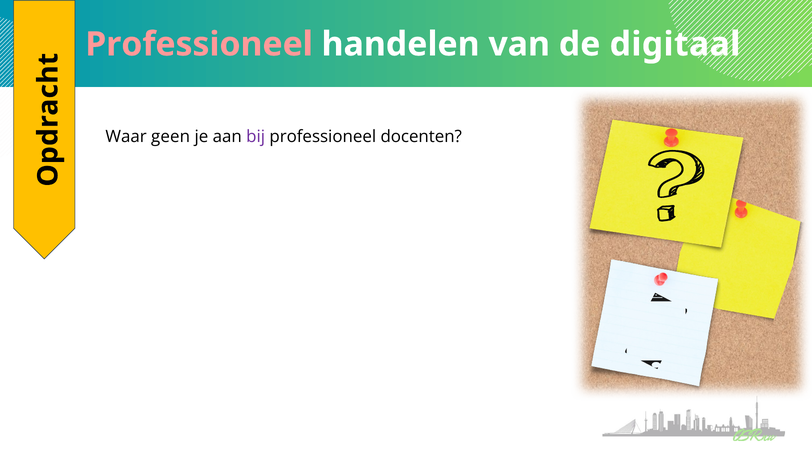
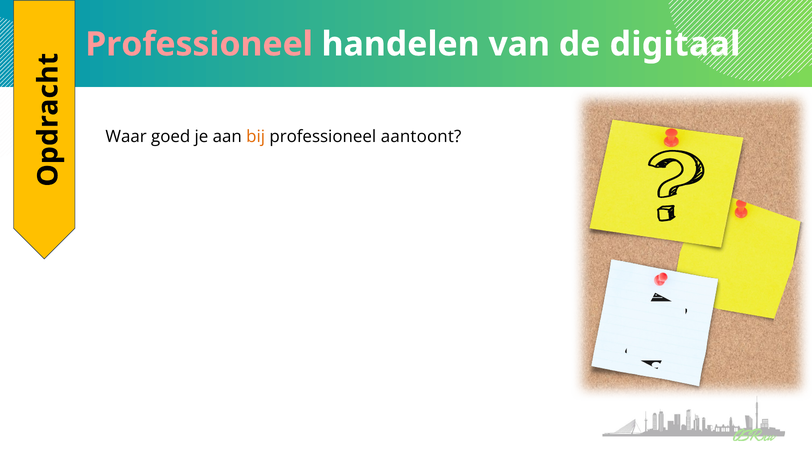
geen: geen -> goed (171, 137)
bij colour: purple -> orange (256, 137)
docenten: docenten -> aantoont (421, 137)
